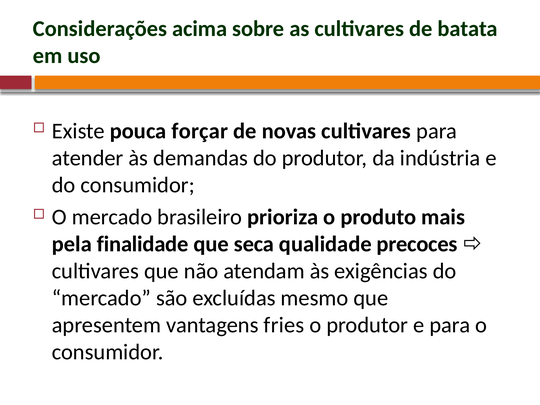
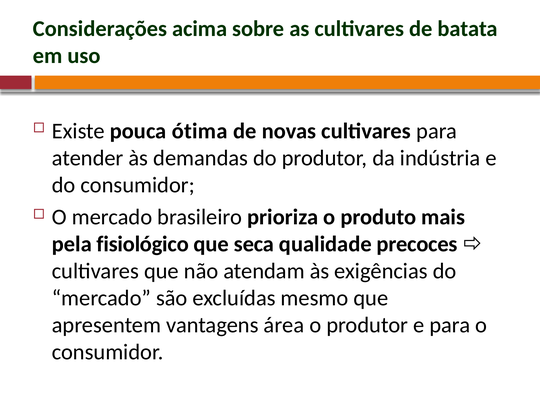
forçar: forçar -> ótima (200, 131)
finalidade: finalidade -> fisiológico (143, 244)
fries: fries -> área (284, 325)
